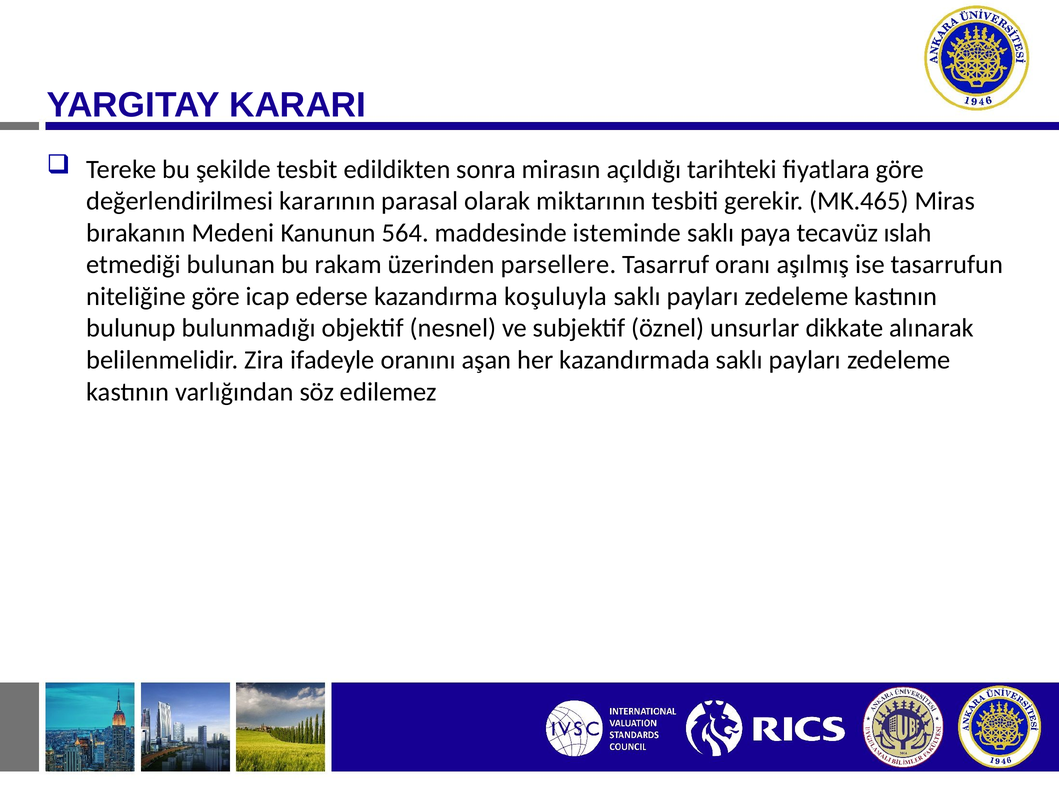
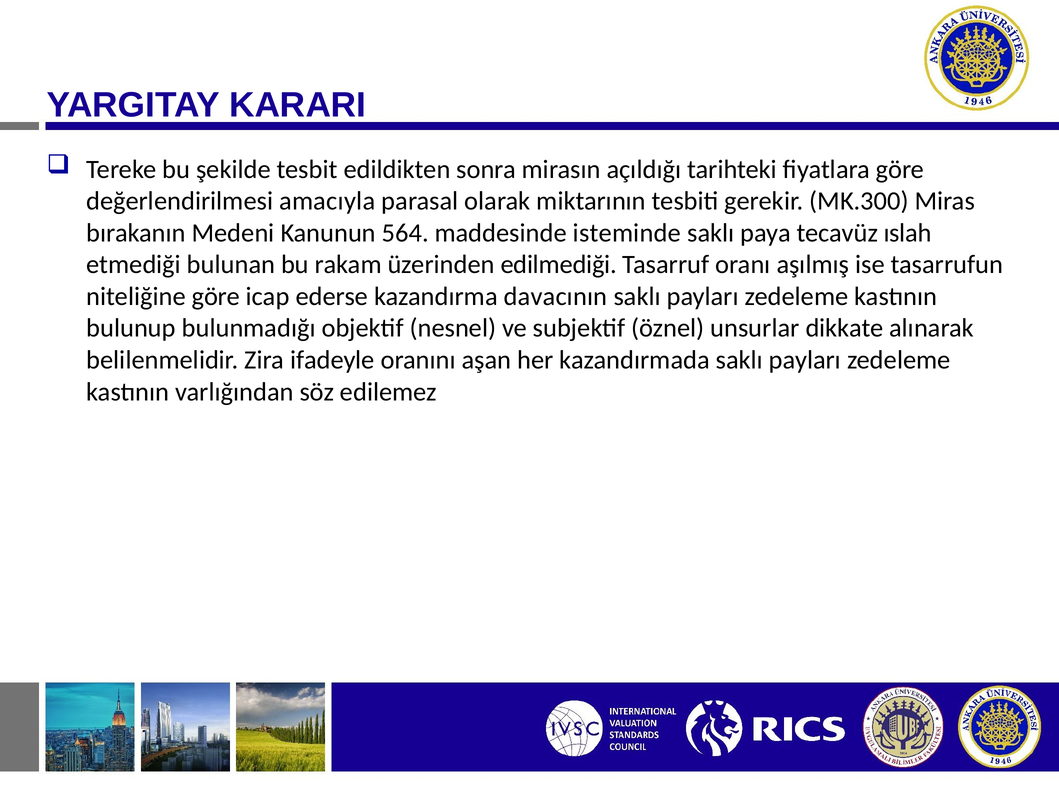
kararının: kararının -> amacıyla (327, 201)
MK.465: MK.465 -> MK.300 (859, 201)
parsellere: parsellere -> edilmediği (559, 265)
koşuluyla: koşuluyla -> davacının (556, 297)
